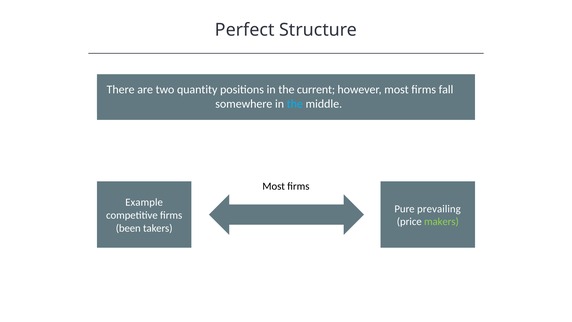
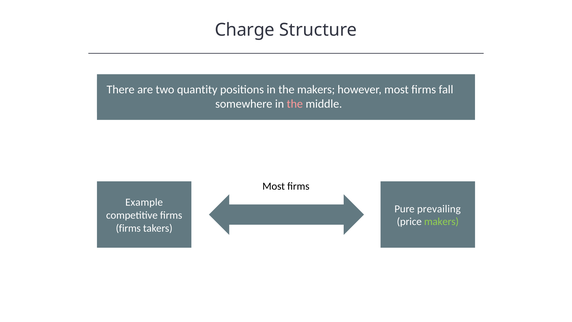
Perfect: Perfect -> Charge (245, 30)
the current: current -> makers (316, 90)
the colour: light blue -> pink (295, 104)
been: been -> firms (128, 228)
